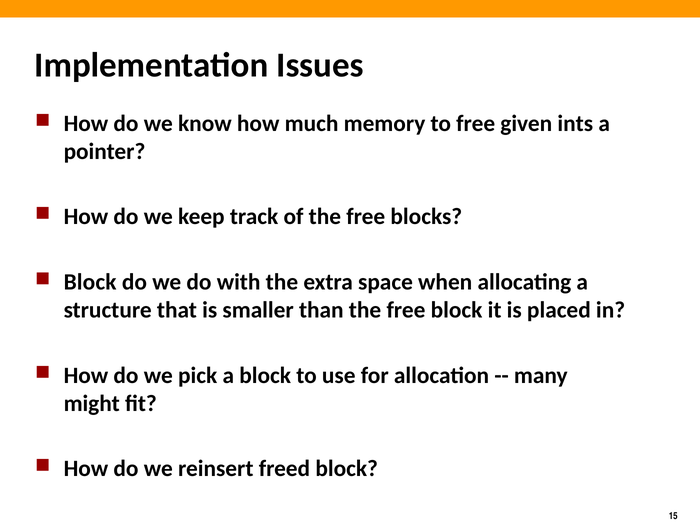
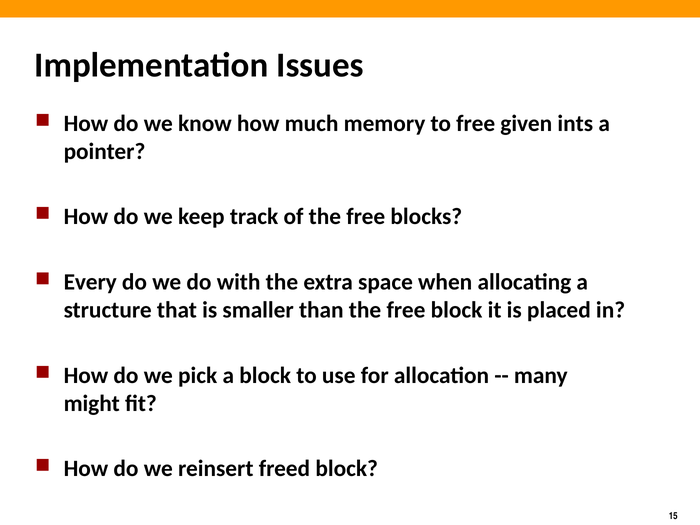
Block: Block -> Every (90, 282)
